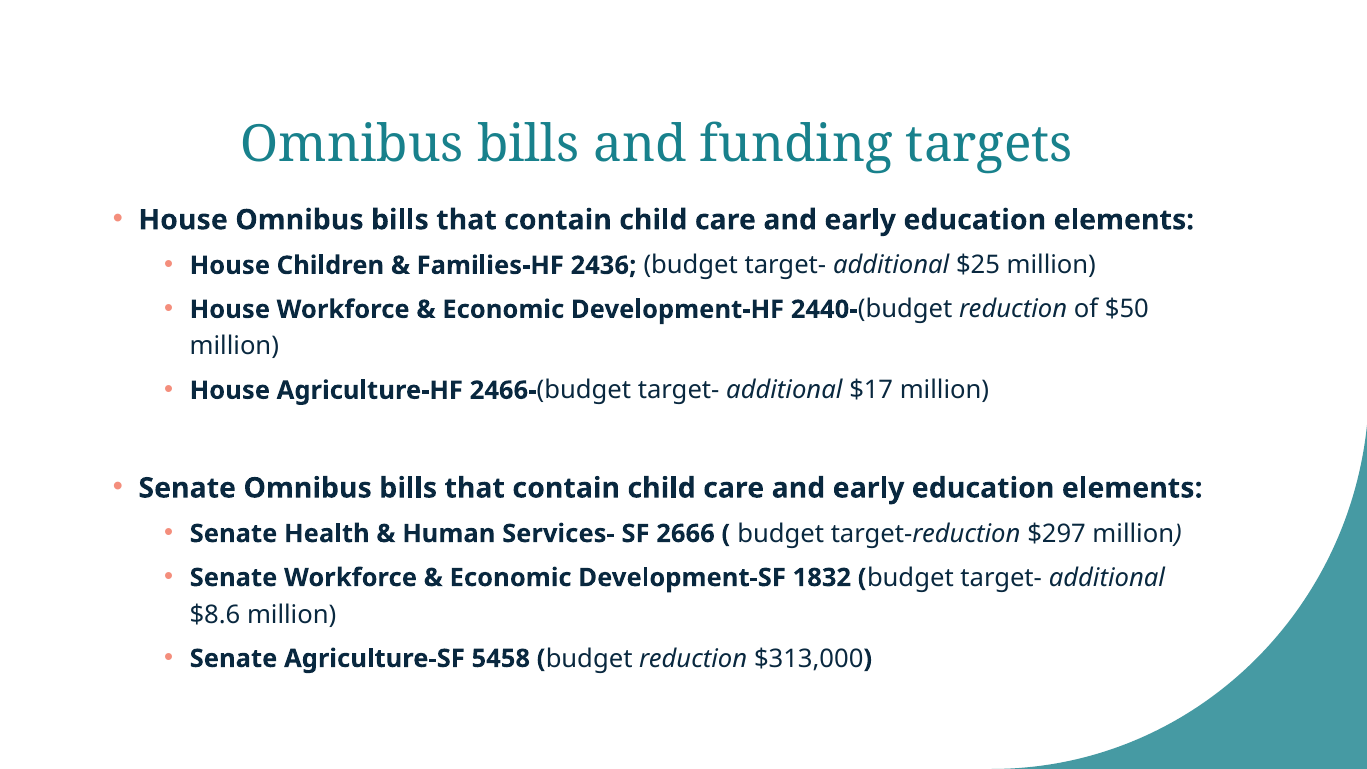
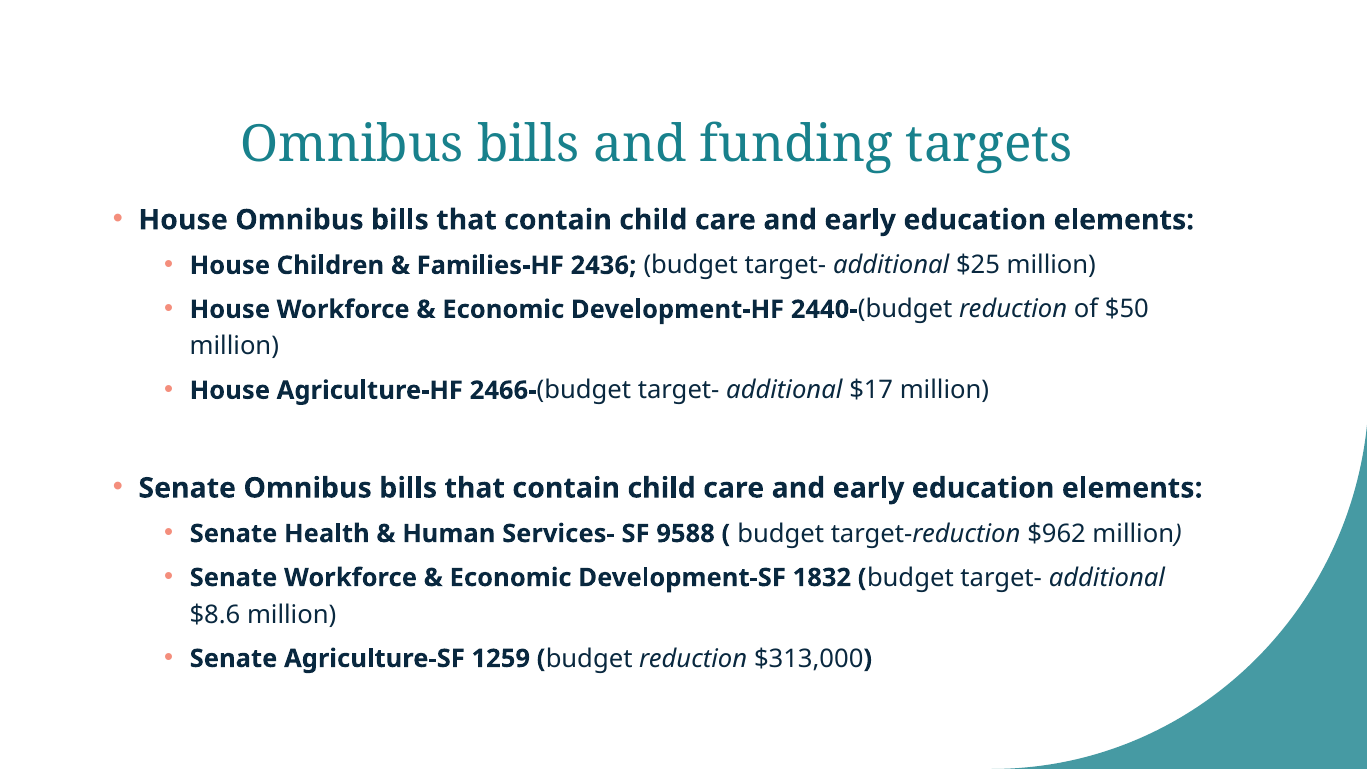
2666: 2666 -> 9588 (686, 534)
$297: $297 -> $962 (1057, 534)
5458: 5458 -> 1259 (501, 659)
